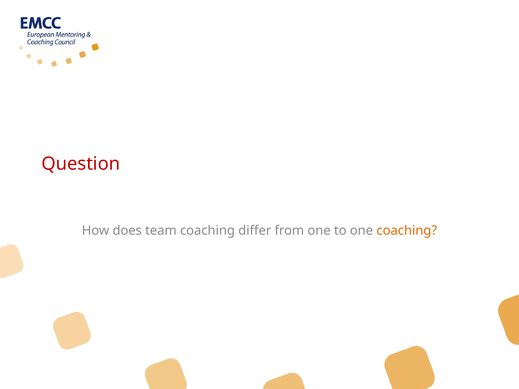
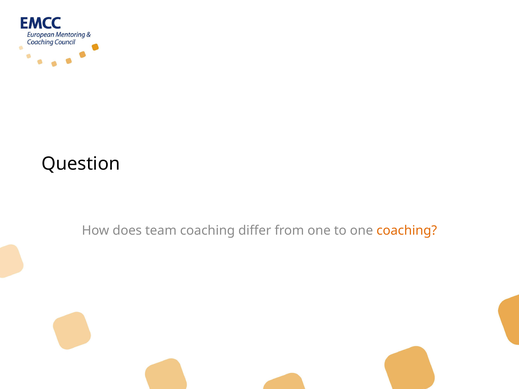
Question colour: red -> black (81, 164)
